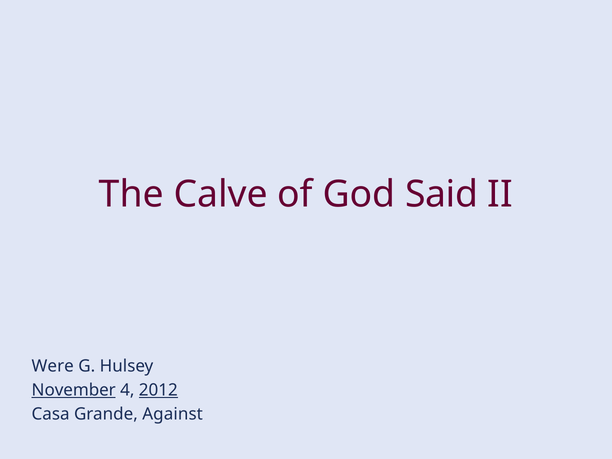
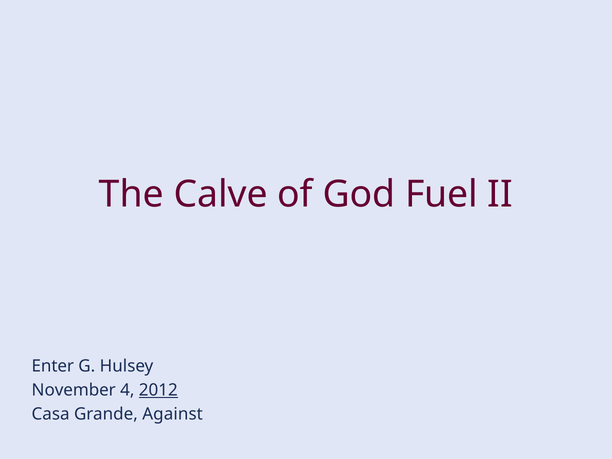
Said: Said -> Fuel (441, 194)
Were: Were -> Enter (53, 366)
November underline: present -> none (74, 390)
